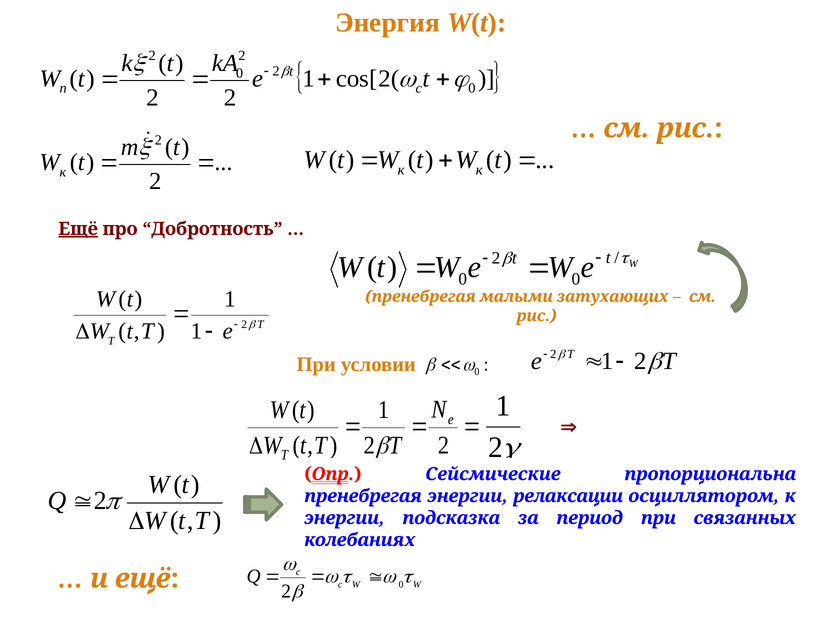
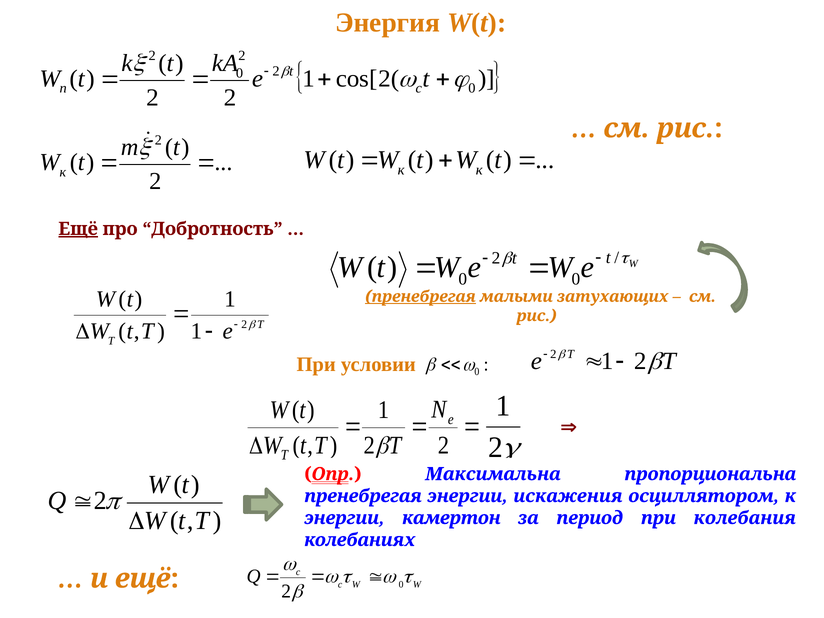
пренебрегая underline: none -> present (420, 297)
Сейсмические: Сейсмические -> Максимальна (493, 474)
релаксации: релаксации -> искажения (568, 496)
подсказка: подсказка -> камертон (451, 518)
связанных: связанных -> колебания (745, 518)
